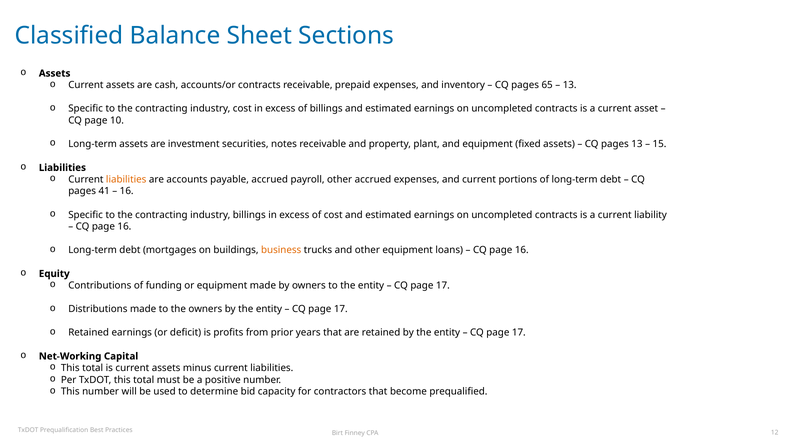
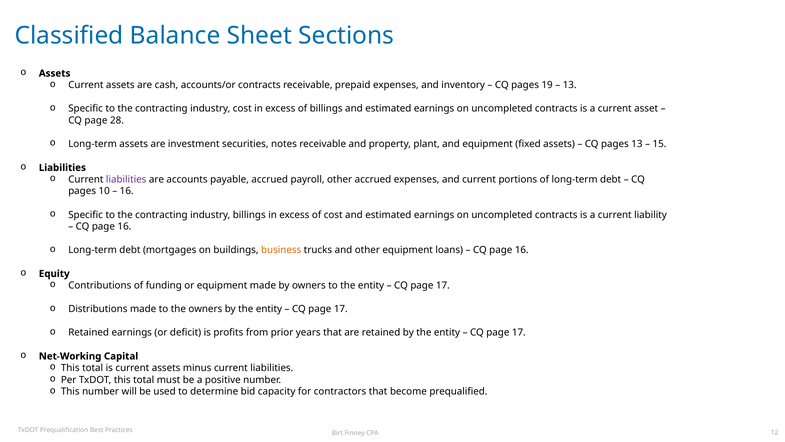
65: 65 -> 19 (547, 85)
10: 10 -> 28 (117, 120)
liabilities colour: orange -> purple (126, 179)
41: 41 -> 10 (104, 191)
